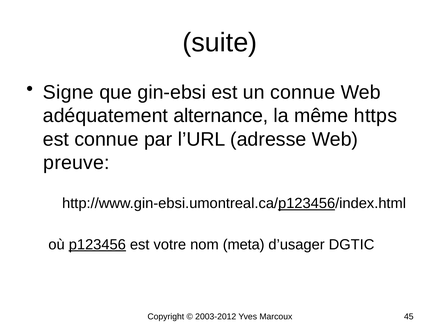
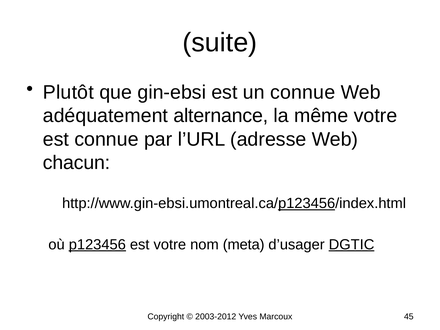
Signe: Signe -> Plutôt (68, 92)
même https: https -> votre (376, 116)
preuve: preuve -> chacun (77, 163)
DGTIC underline: none -> present (352, 245)
